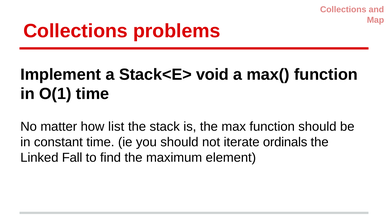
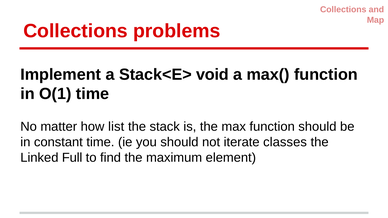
ordinals: ordinals -> classes (285, 142)
Fall: Fall -> Full (72, 158)
